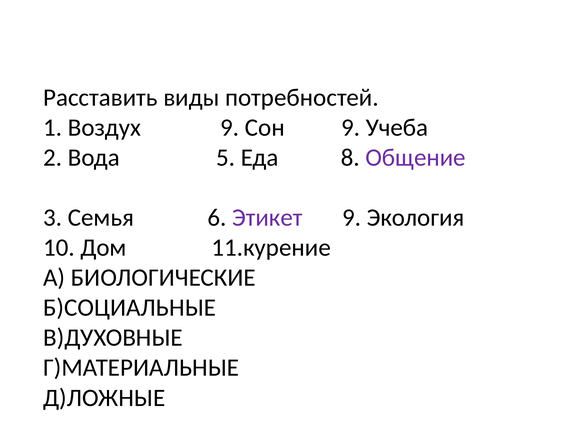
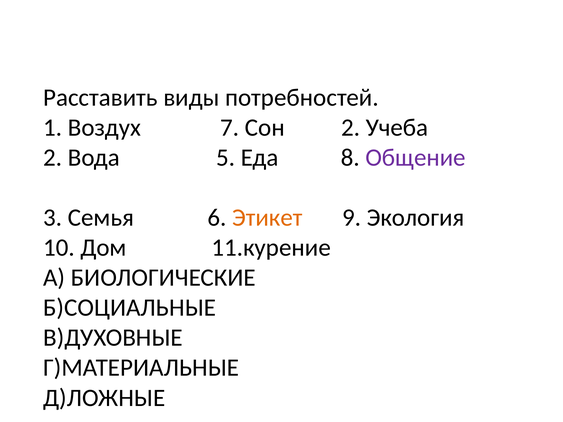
Воздух 9: 9 -> 7 (230, 128)
Сон 9: 9 -> 2 (351, 128)
Этикет colour: purple -> orange (267, 218)
